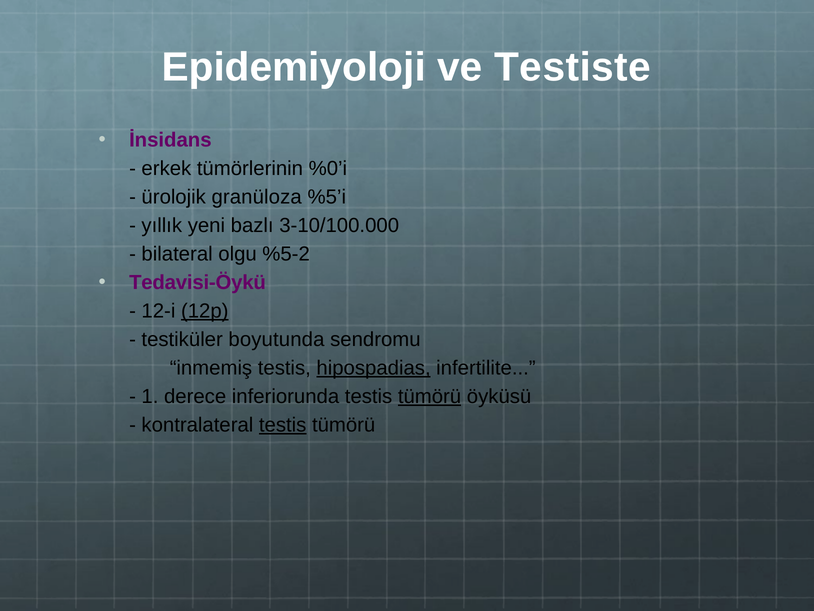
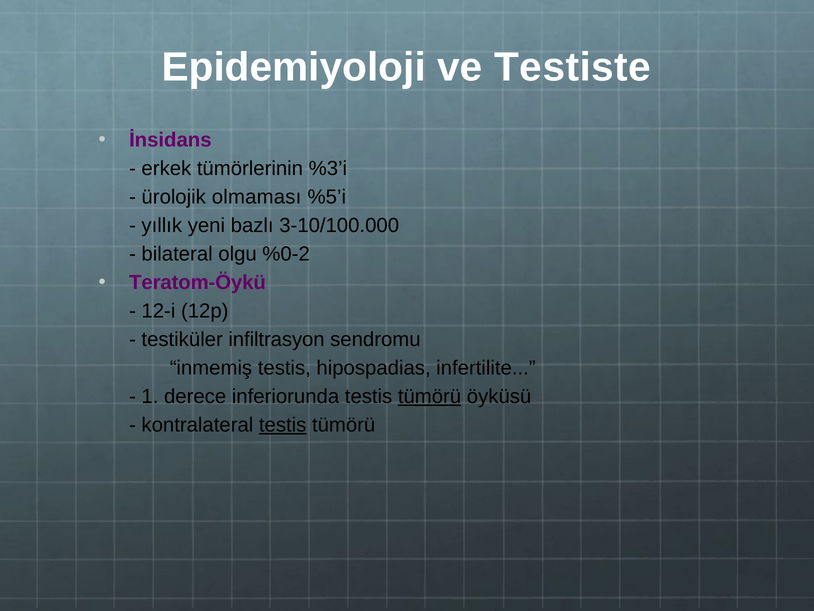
%0’i: %0’i -> %3’i (328, 168)
granüloza: granüloza -> olmaması (257, 197)
%5-2: %5-2 -> %0-2 (286, 254)
Tedavisi-Öykü: Tedavisi-Öykü -> Teratom-Öykü (197, 282)
12p underline: present -> none (205, 311)
boyutunda: boyutunda -> infiltrasyon (277, 339)
hipospadias underline: present -> none (374, 368)
